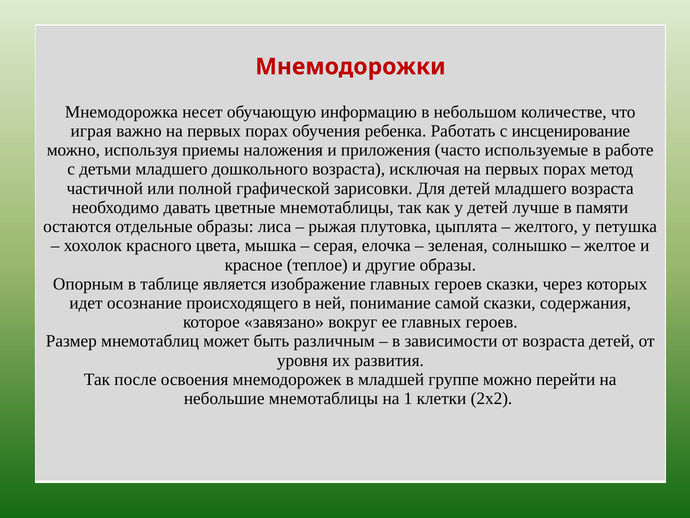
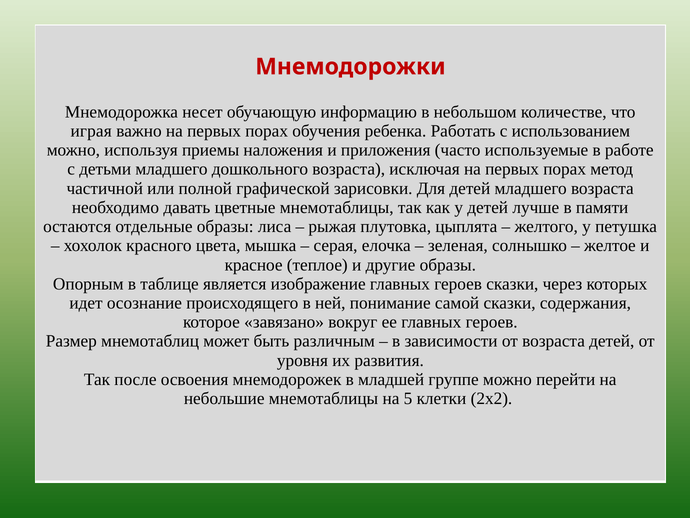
инсценирование: инсценирование -> использованием (571, 131)
1: 1 -> 5 (408, 398)
